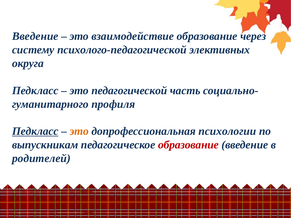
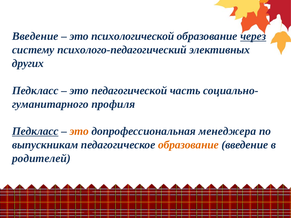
взаимодействие: взаимодействие -> психологической (133, 36)
через underline: none -> present (253, 36)
психолого-педагогической: психолого-педагогической -> психолого-педагогический (122, 50)
округа: округа -> других (28, 63)
психологии: психологии -> менеджера (227, 131)
образование colour: red -> orange (188, 145)
